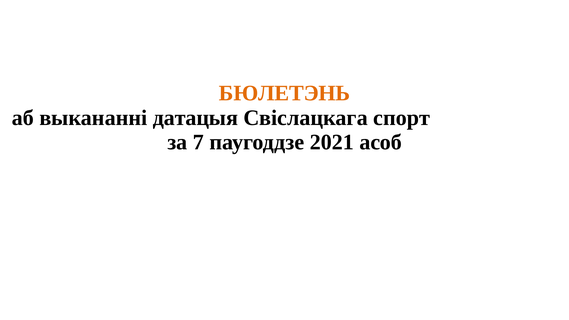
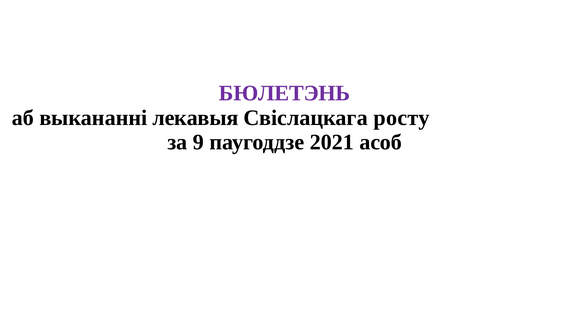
БЮЛЕТЭНЬ colour: orange -> purple (285, 93)
датацыя: датацыя -> лекавыя (195, 118)
спорт: спорт -> росту (402, 118)
7: 7 -> 9 (198, 142)
